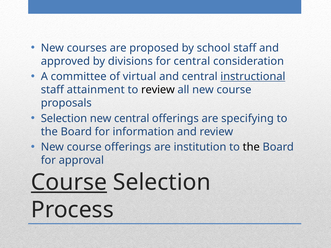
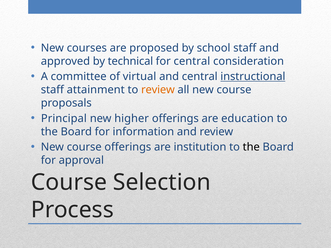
divisions: divisions -> technical (130, 61)
review colour: black -> orange (158, 90)
Selection: Selection -> Principal (64, 119)
new central: central -> higher (132, 119)
specifying: specifying -> education (247, 119)
Course underline: present -> none (69, 183)
